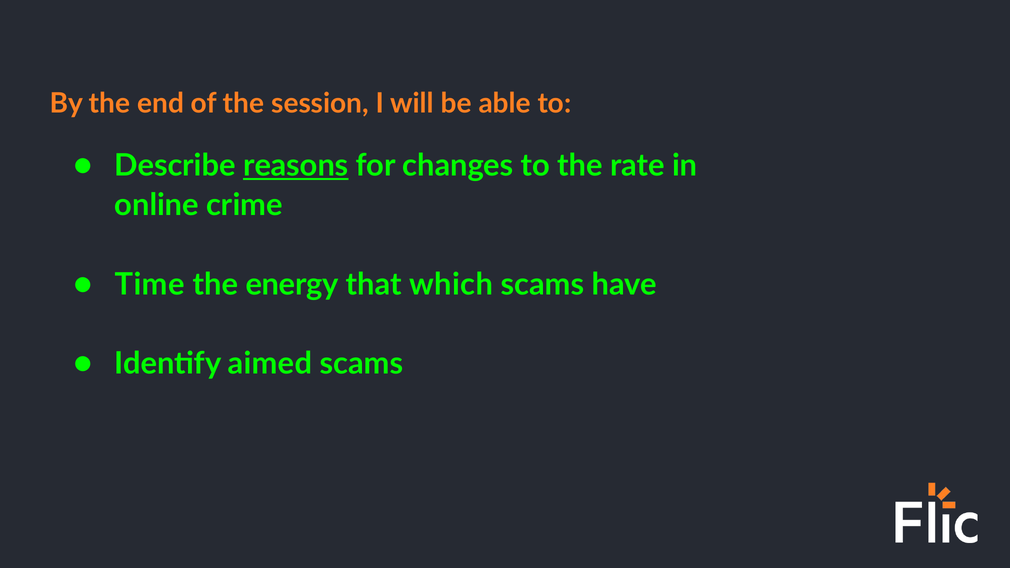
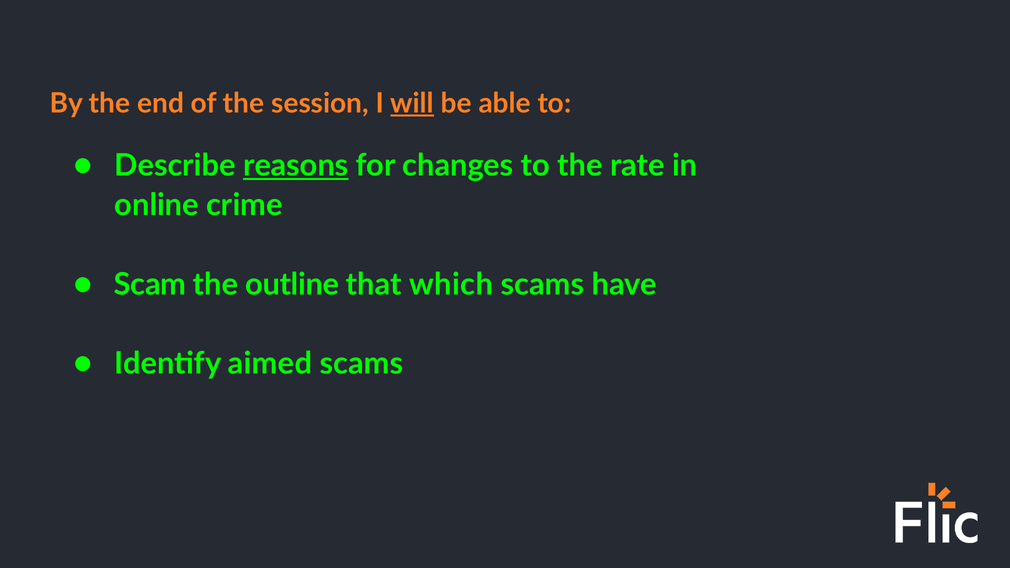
will underline: none -> present (412, 103)
Time: Time -> Scam (150, 284)
energy: energy -> outline (292, 284)
